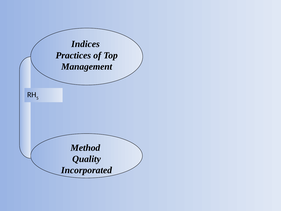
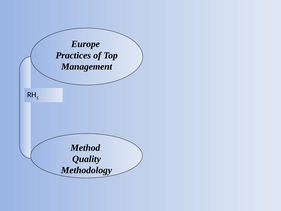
Indices: Indices -> Europe (86, 44)
Incorporated: Incorporated -> Methodology (87, 170)
